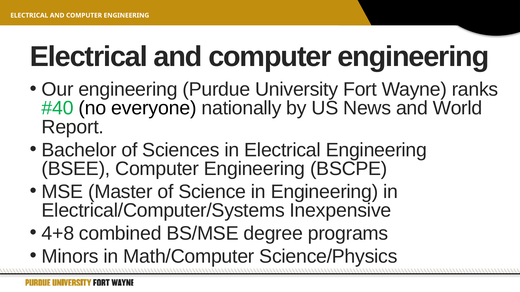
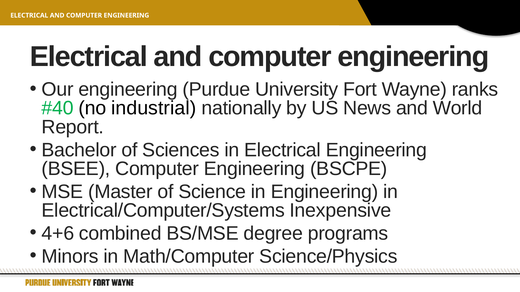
everyone: everyone -> industrial (154, 108)
4+8: 4+8 -> 4+6 (58, 234)
